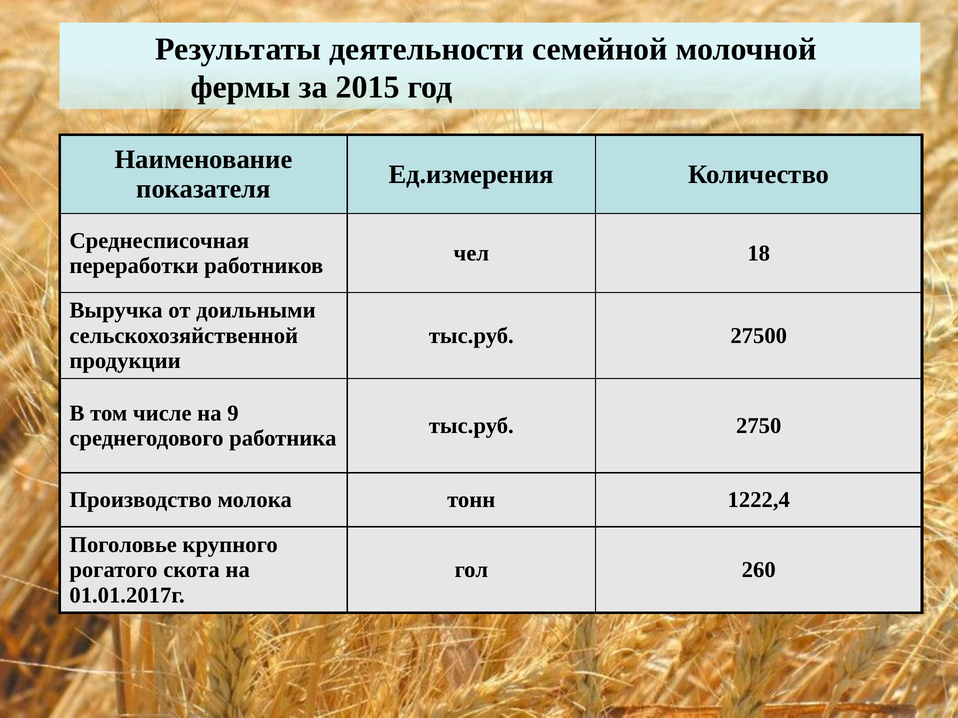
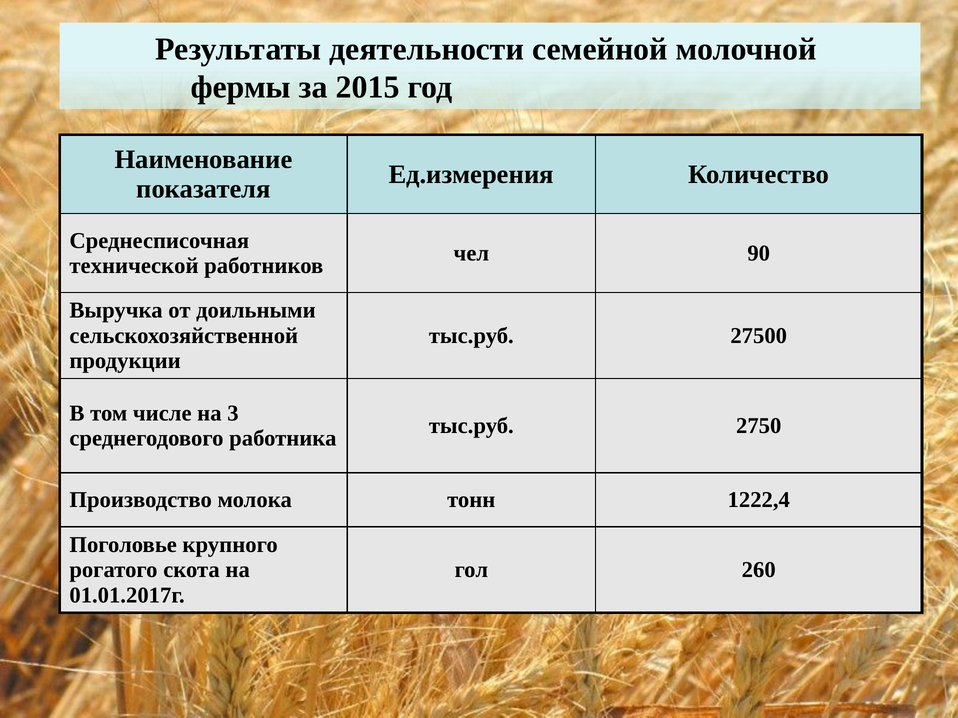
18: 18 -> 90 (759, 253)
переработки: переработки -> технической (134, 266)
9: 9 -> 3 (233, 414)
